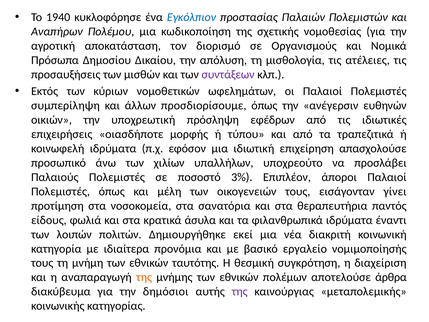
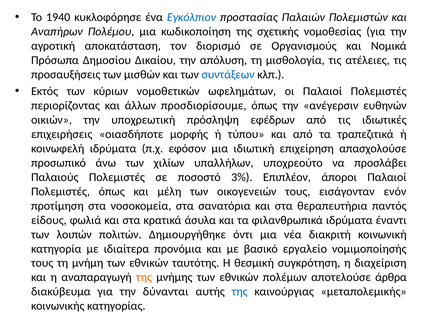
συντάξεων colour: purple -> blue (228, 75)
συμπερίληψη: συμπερίληψη -> περιορίζοντας (66, 105)
γίνει: γίνει -> ενόν (395, 191)
εκεί: εκεί -> όντι (243, 234)
δημόσιοι: δημόσιοι -> δύνανται (166, 291)
της colour: purple -> blue (240, 291)
